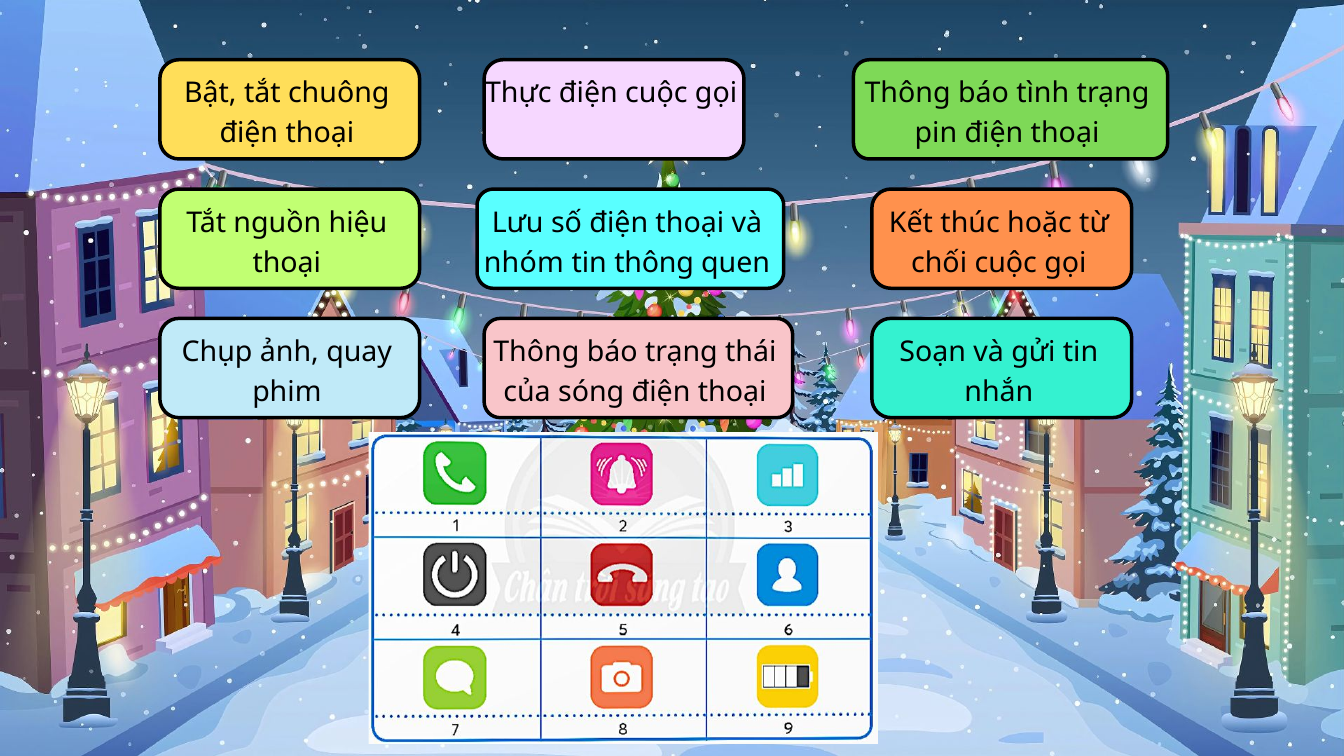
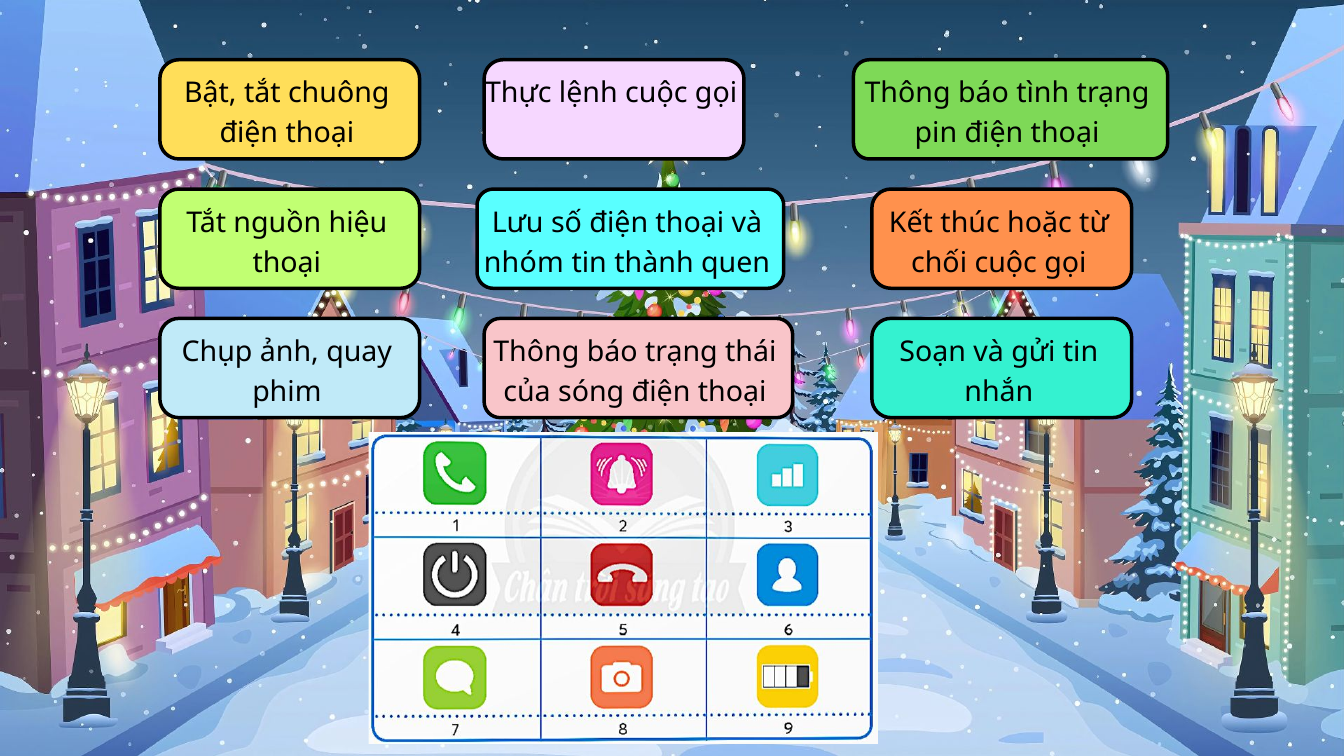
Thực điện: điện -> lệnh (588, 94)
tin thông: thông -> thành (654, 263)
